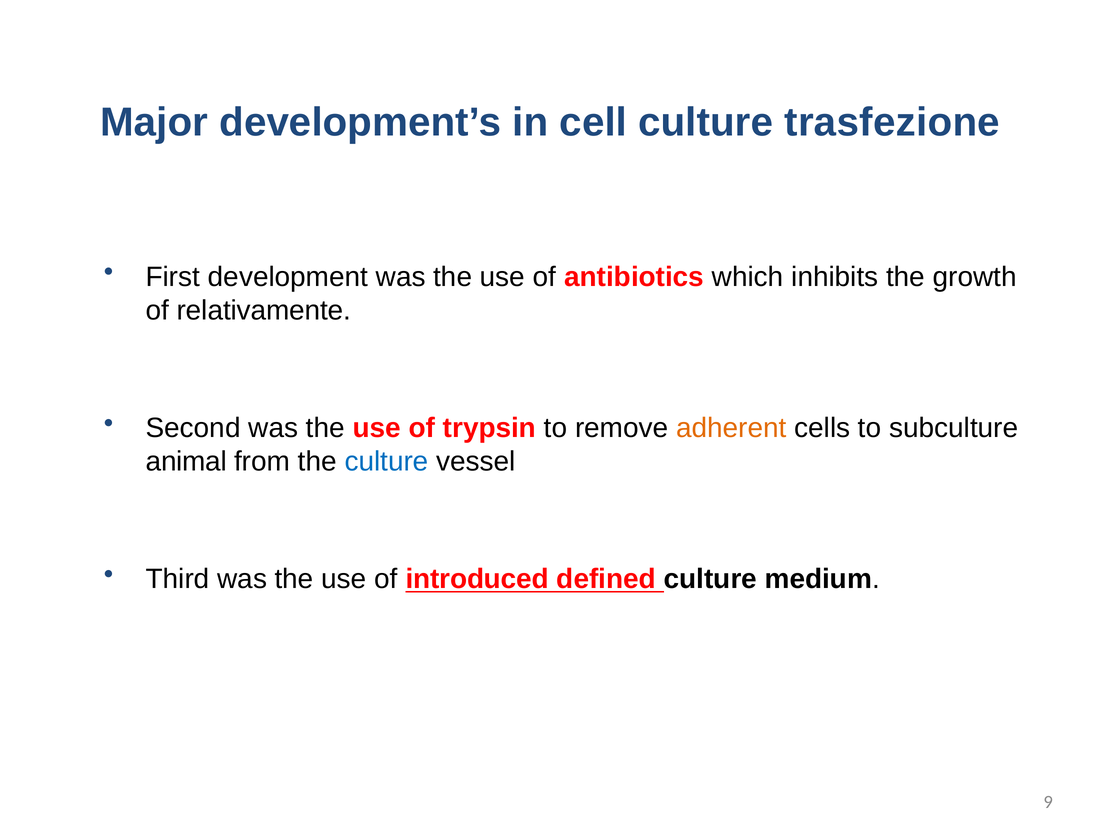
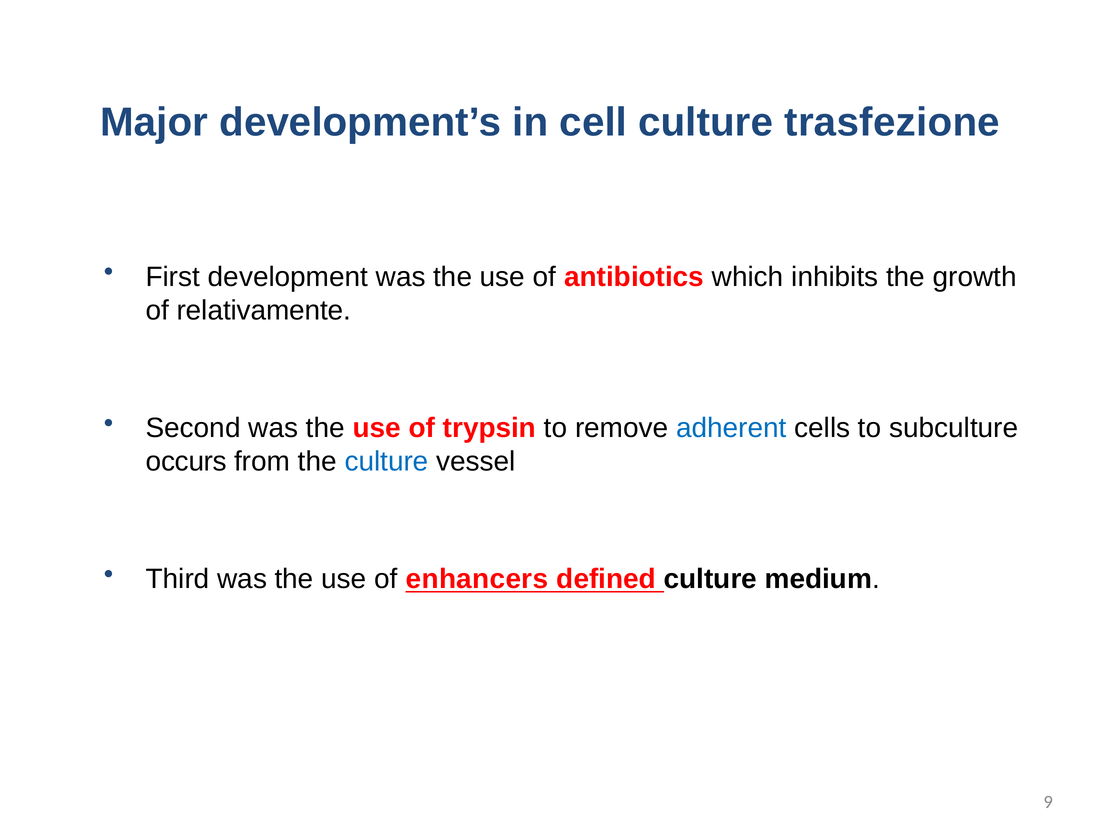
adherent colour: orange -> blue (731, 428)
animal: animal -> occurs (186, 462)
introduced: introduced -> enhancers (477, 579)
